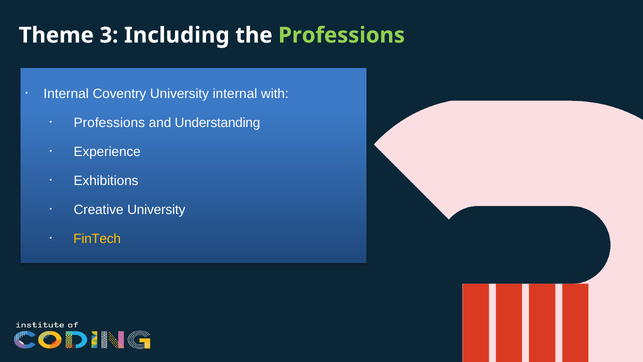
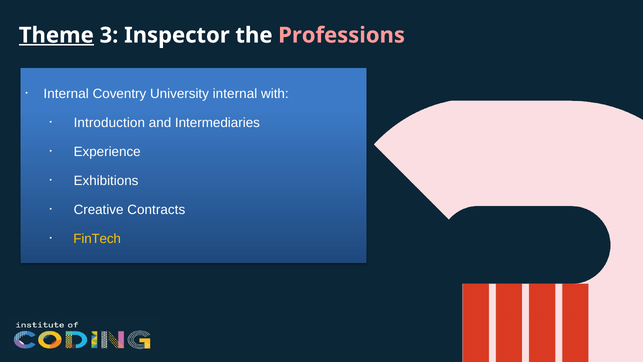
Theme underline: none -> present (56, 35)
Including: Including -> Inspector (177, 35)
Professions colour: light green -> pink (342, 35)
Professions: Professions -> Introduction (109, 123)
Understanding: Understanding -> Intermediaries (217, 123)
Creative University: University -> Contracts (156, 209)
